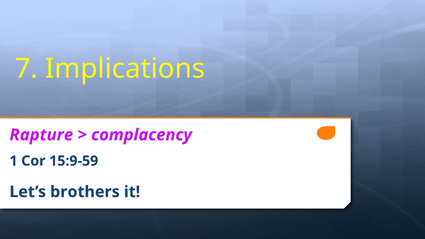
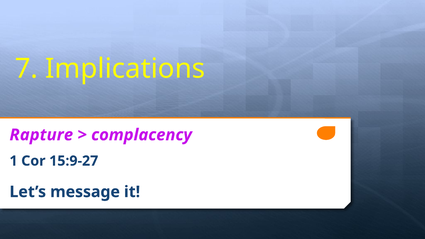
15:9-59: 15:9-59 -> 15:9-27 (74, 161)
brothers: brothers -> message (85, 192)
